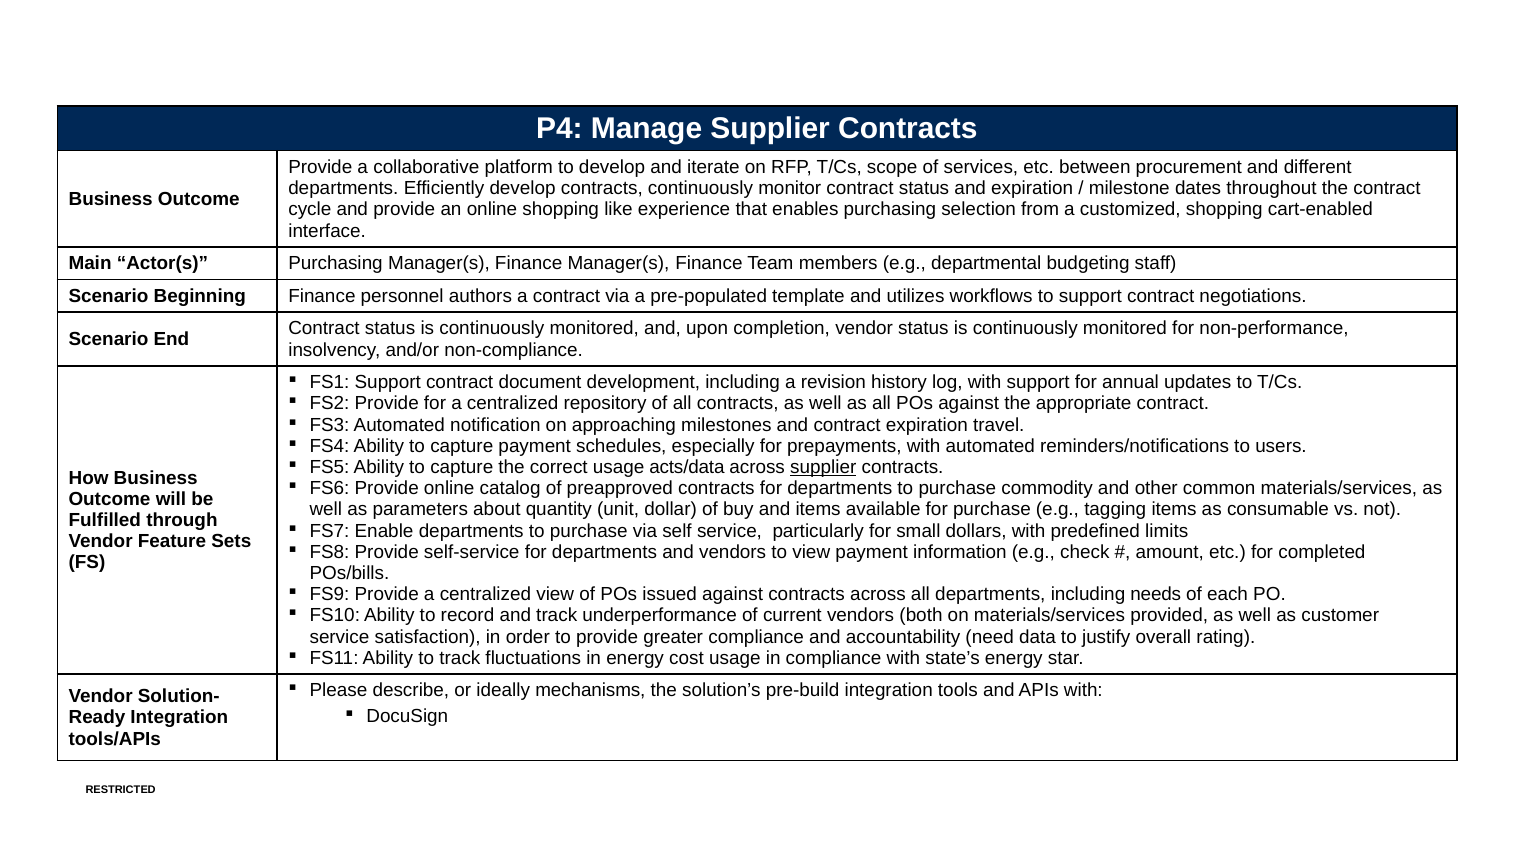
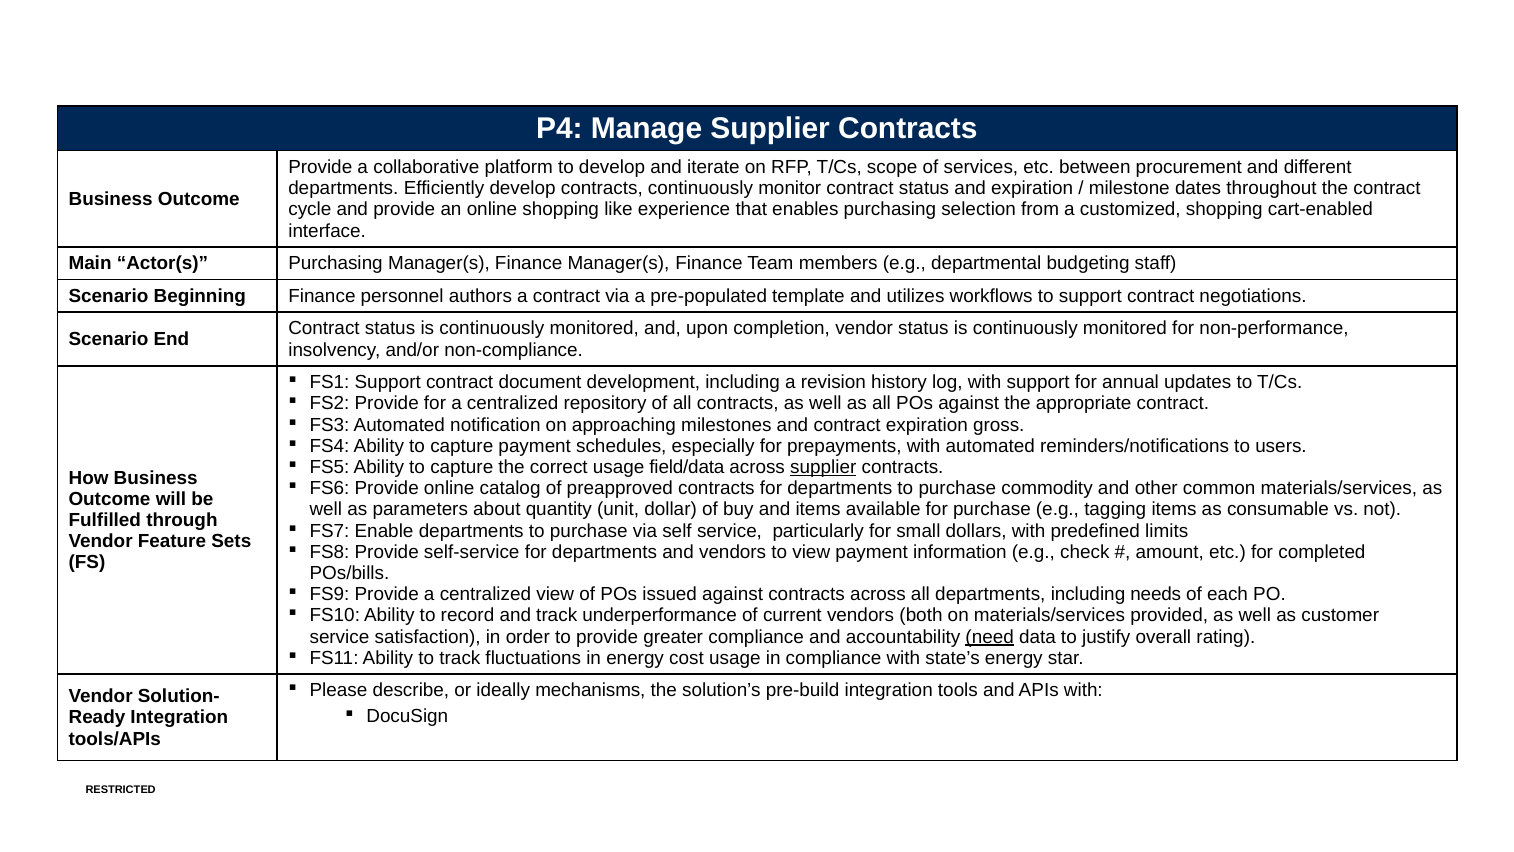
travel: travel -> gross (999, 425)
acts/data: acts/data -> field/data (687, 467)
need underline: none -> present (990, 637)
